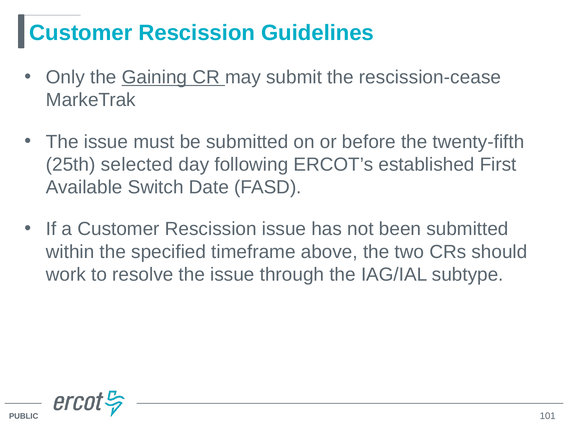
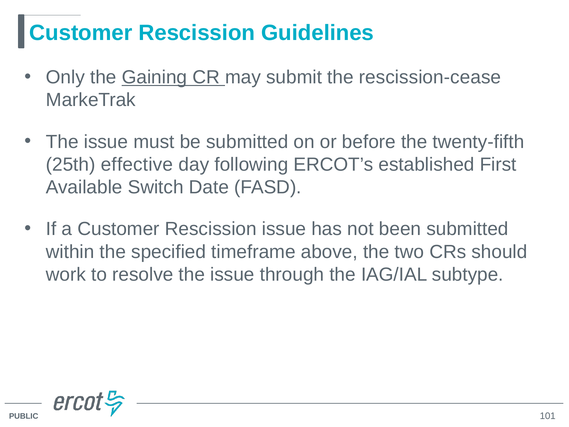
selected: selected -> effective (137, 164)
